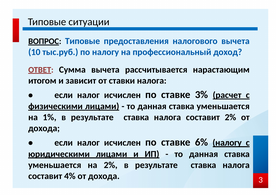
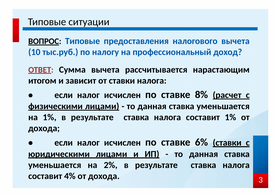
3%: 3% -> 8% (201, 95)
составит 2%: 2% -> 1% (230, 117)
6% налогу: налогу -> ставки (227, 143)
